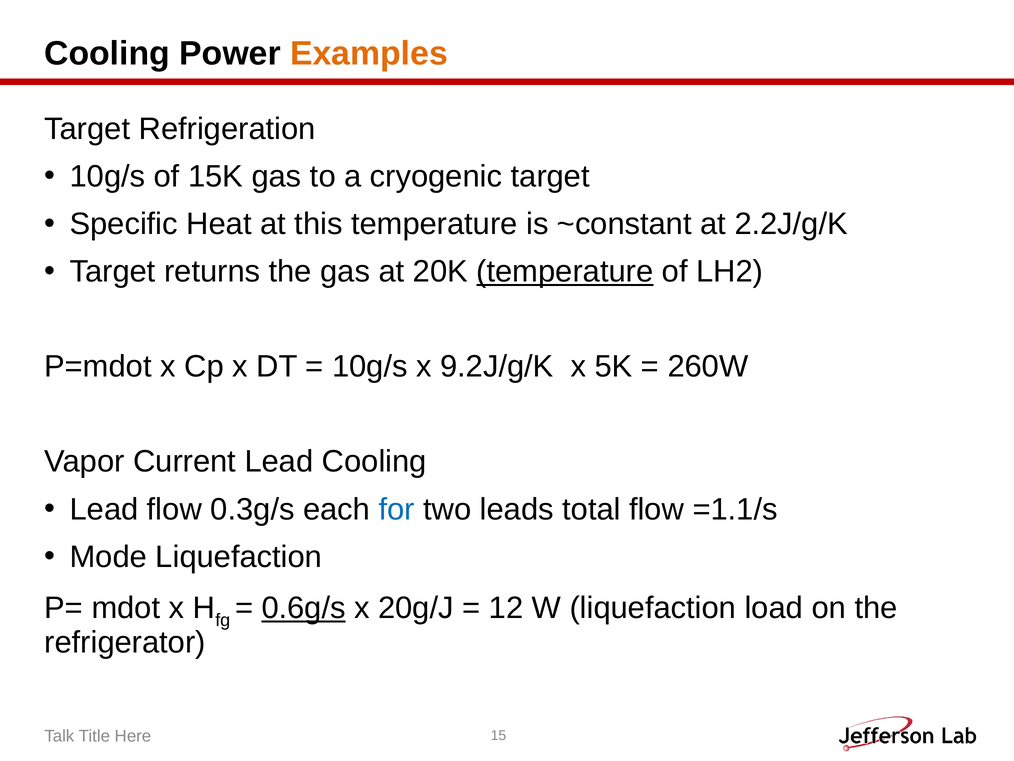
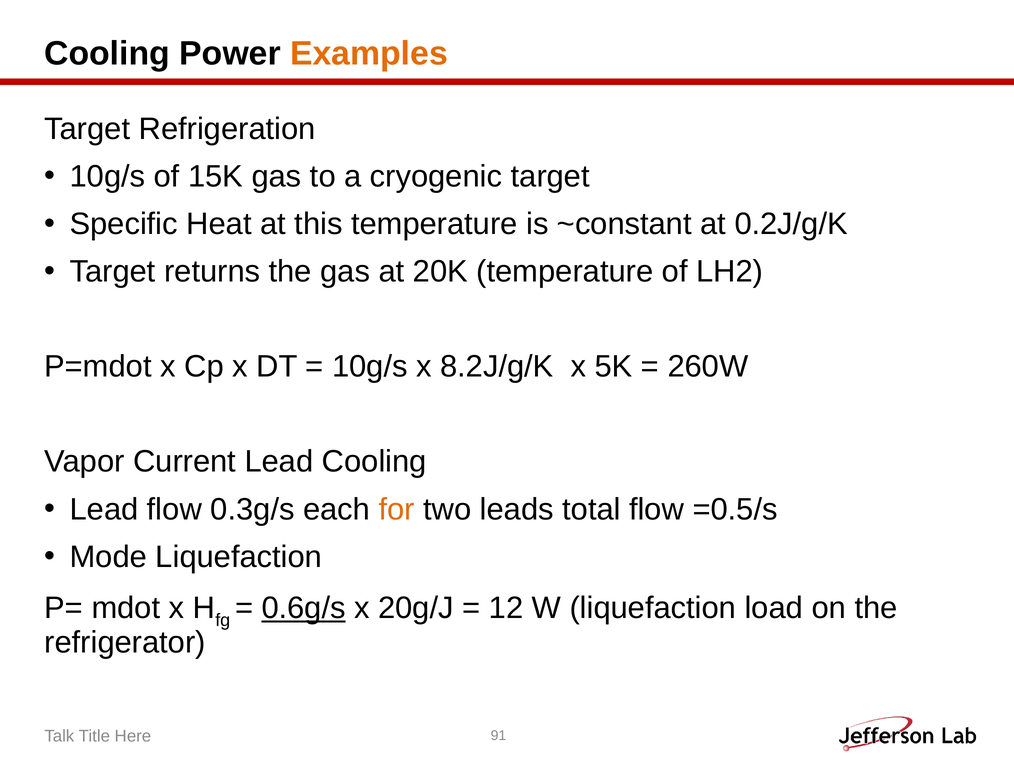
2.2J/g/K: 2.2J/g/K -> 0.2J/g/K (791, 224)
temperature underline: present -> none (565, 271)
9.2J/g/K: 9.2J/g/K -> 8.2J/g/K (497, 366)
for colour: blue -> orange (397, 509)
=1.1/s: =1.1/s -> =0.5/s (735, 509)
15: 15 -> 91 (498, 735)
